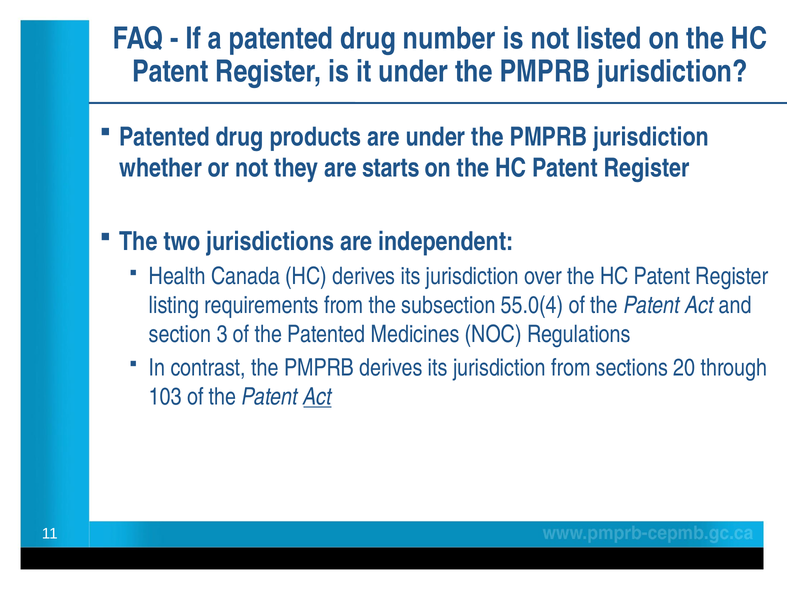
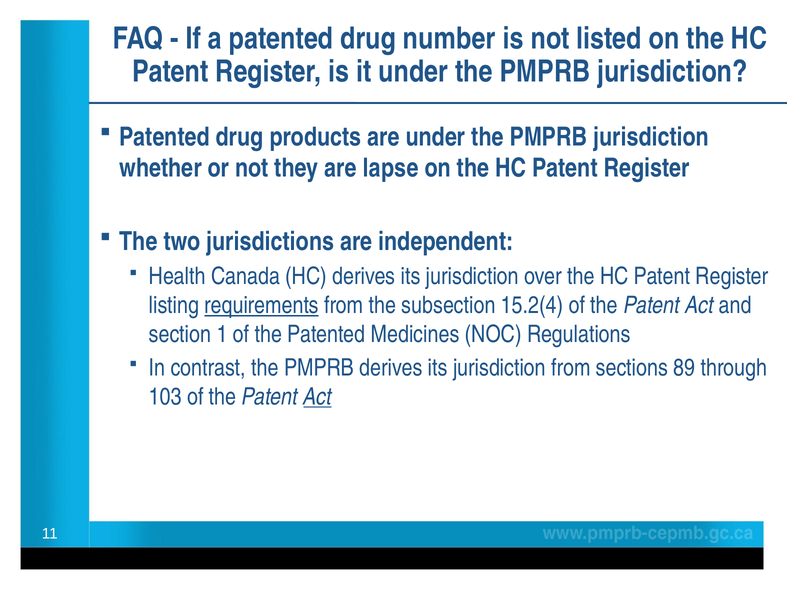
starts: starts -> lapse (391, 168)
requirements underline: none -> present (262, 305)
55.0(4: 55.0(4 -> 15.2(4 (532, 305)
3: 3 -> 1 (222, 334)
20: 20 -> 89 (684, 368)
